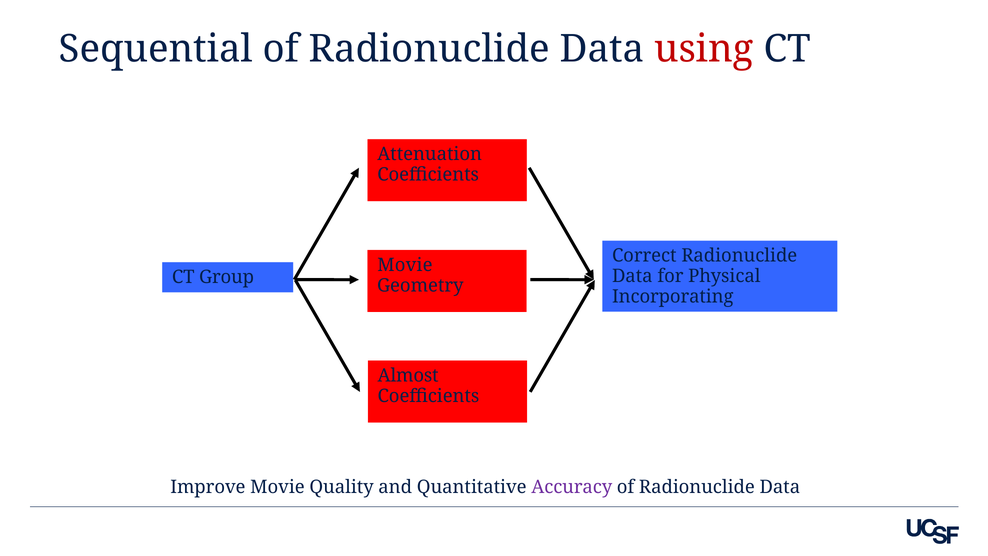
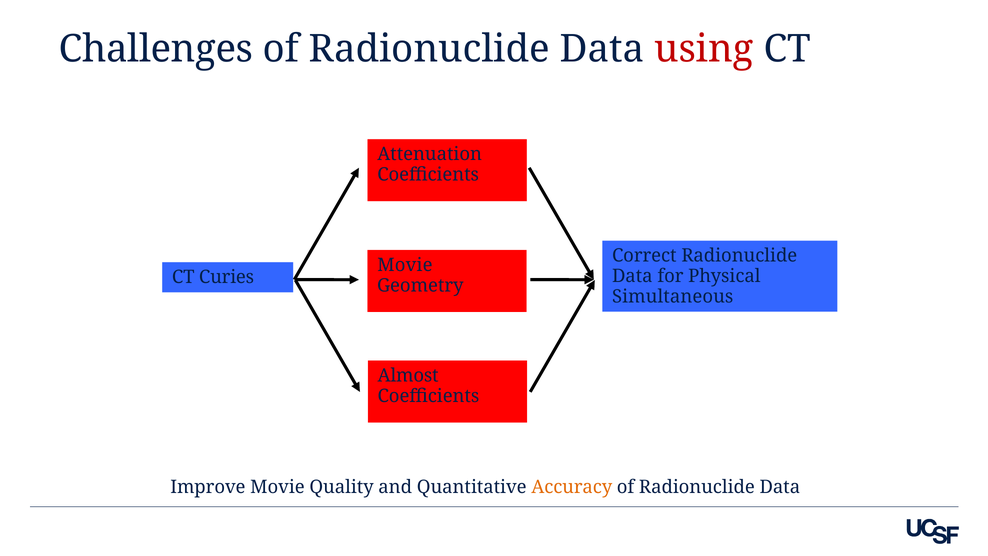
Sequential: Sequential -> Challenges (156, 49)
Group: Group -> Curies (227, 277)
Incorporating: Incorporating -> Simultaneous (673, 297)
Accuracy colour: purple -> orange (572, 487)
